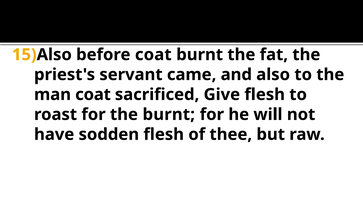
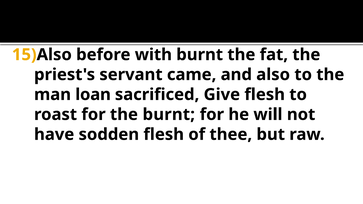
before coat: coat -> with (153, 55)
man coat: coat -> loan (93, 95)
